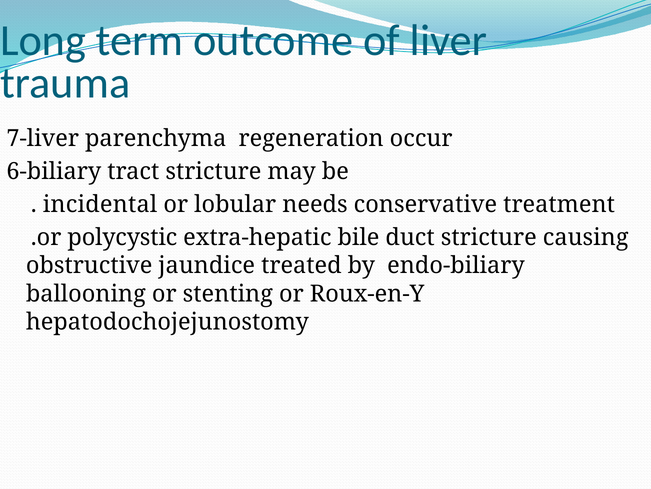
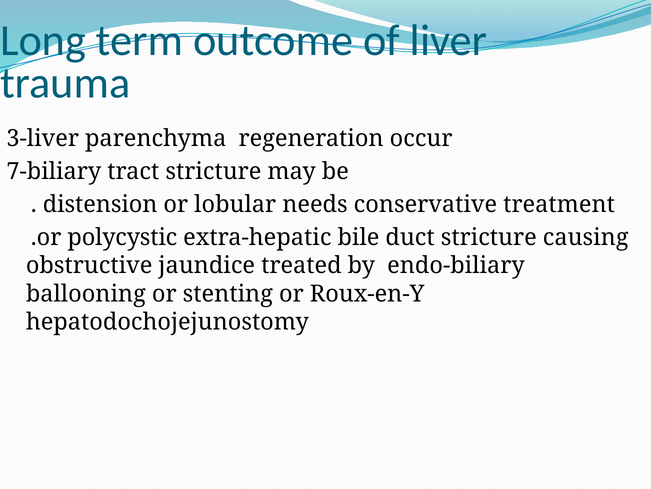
7-liver: 7-liver -> 3-liver (43, 138)
6-biliary: 6-biliary -> 7-biliary (54, 171)
incidental: incidental -> distension (100, 204)
